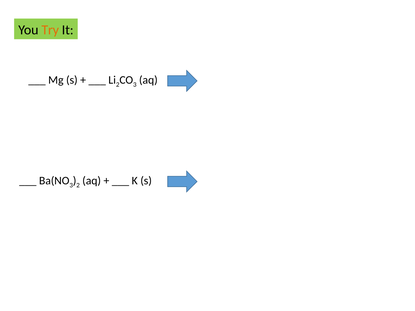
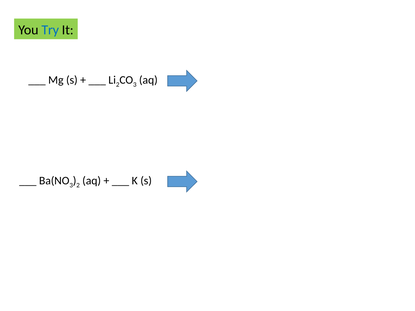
Try colour: orange -> blue (50, 30)
